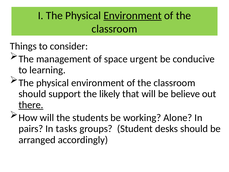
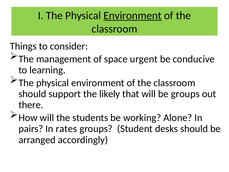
be believe: believe -> groups (185, 94)
there underline: present -> none (31, 105)
tasks: tasks -> rates (66, 129)
